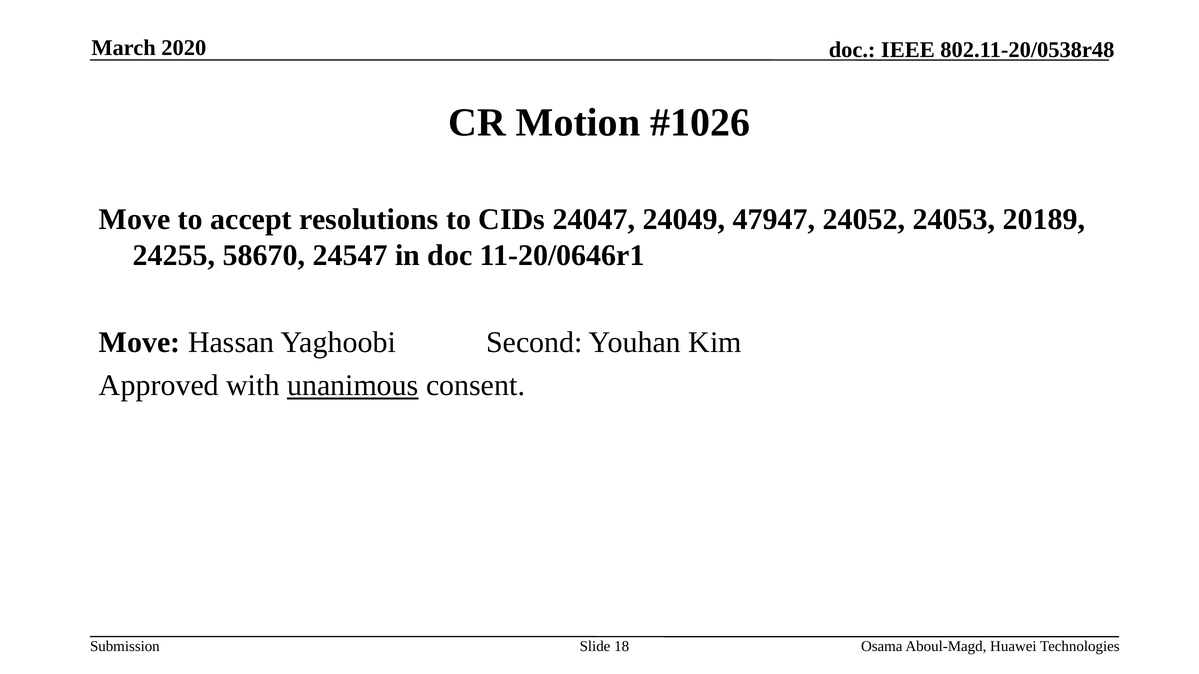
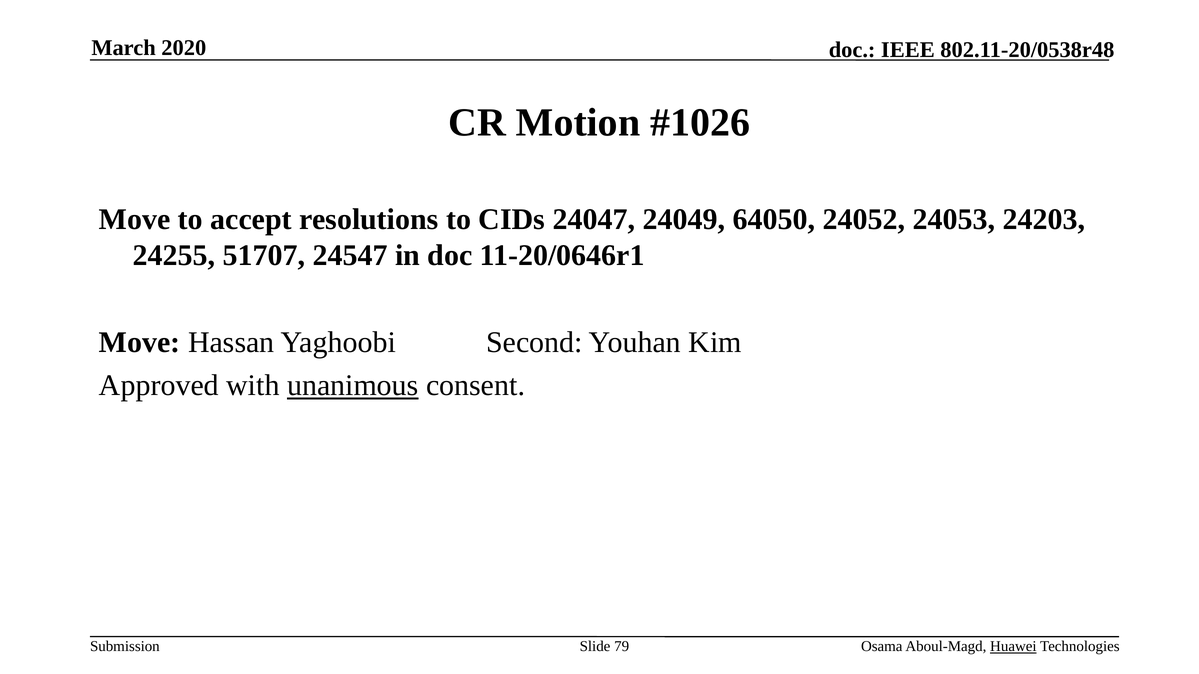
47947: 47947 -> 64050 (774, 219)
20189: 20189 -> 24203 (1044, 219)
58670: 58670 -> 51707 (264, 255)
18: 18 -> 79 (622, 647)
Huawei underline: none -> present (1013, 647)
